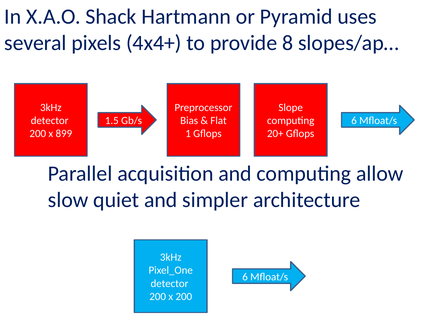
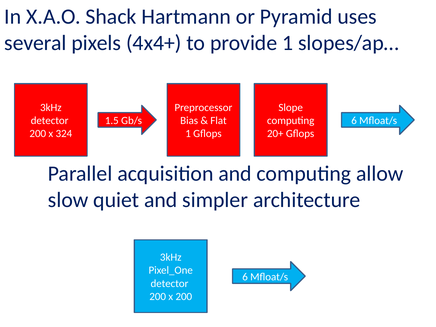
provide 8: 8 -> 1 (288, 43)
899: 899 -> 324 (64, 134)
